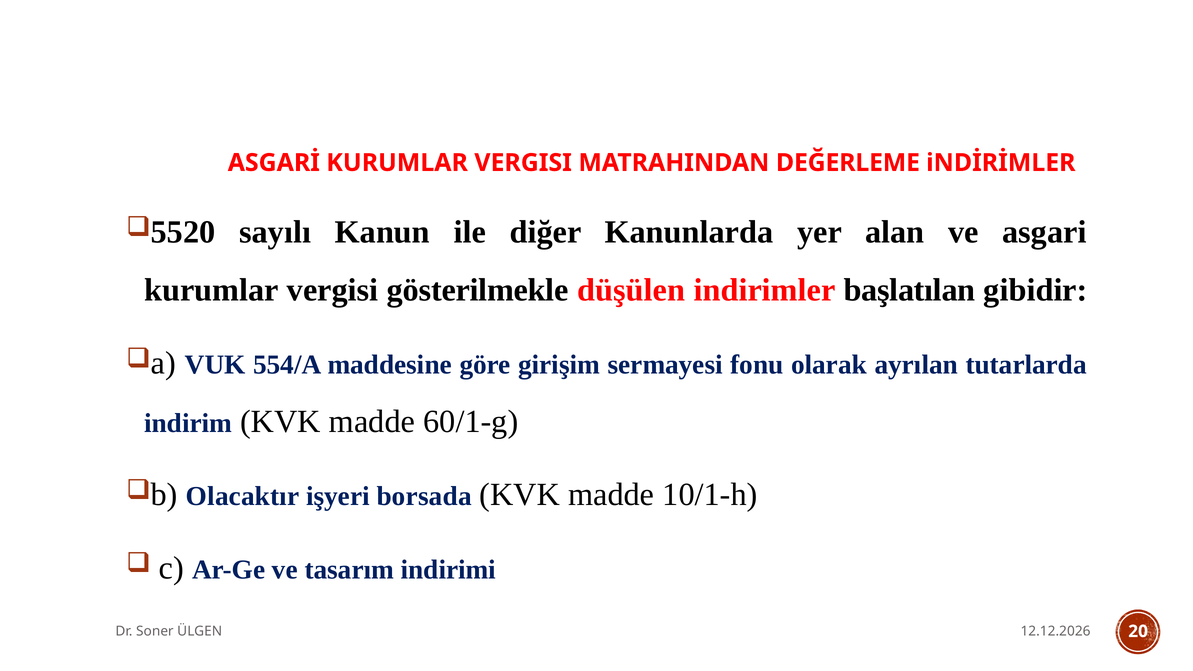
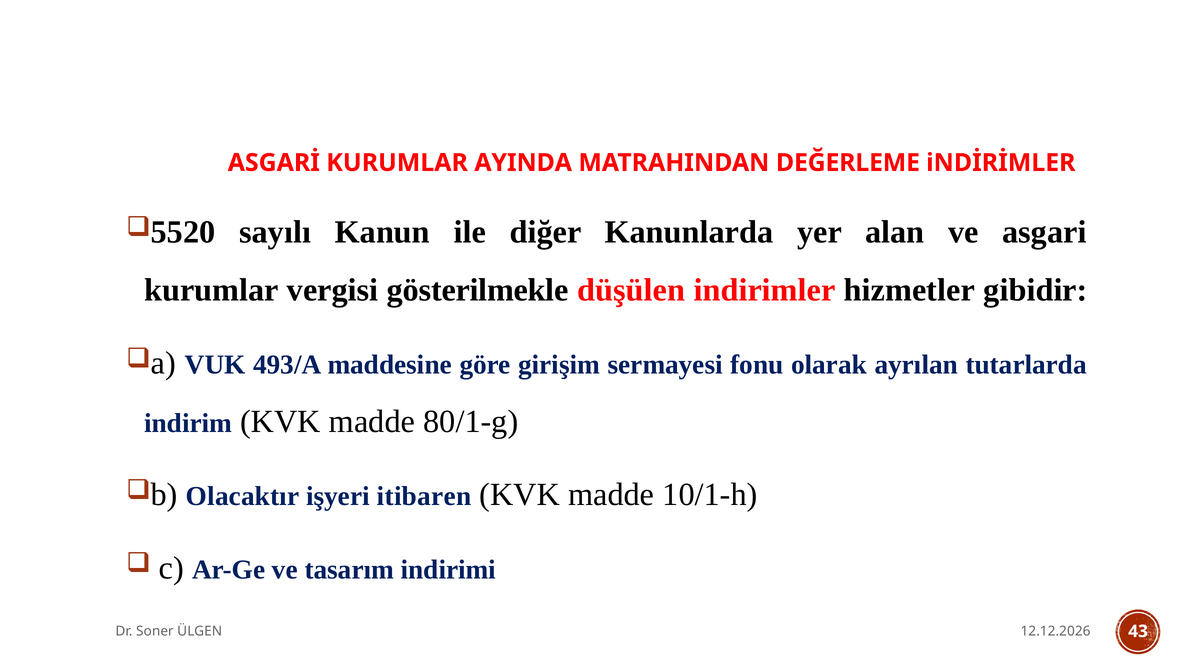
ASGARİ KURUMLAR VERGISI: VERGISI -> AYINDA (523, 163)
başlatılan: başlatılan -> hizmetler (909, 290)
554/A: 554/A -> 493/A (287, 365)
60/1-g: 60/1-g -> 80/1-g (471, 422)
borsada: borsada -> itibaren (424, 496)
20: 20 -> 43 (1138, 631)
